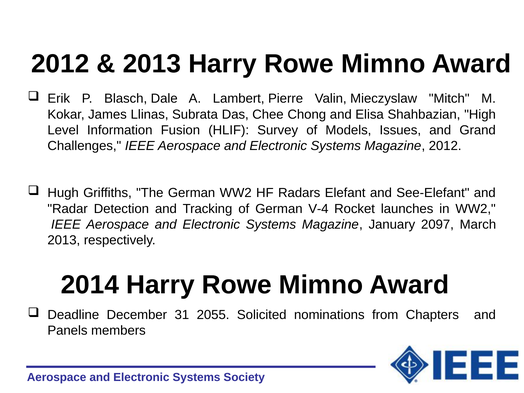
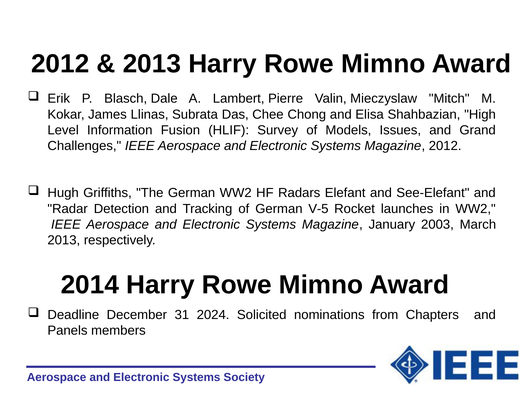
V-4: V-4 -> V-5 (318, 209)
2097: 2097 -> 2003 (437, 224)
2055: 2055 -> 2024 (213, 315)
